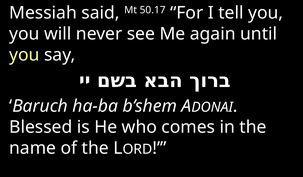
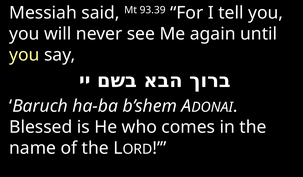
50.17: 50.17 -> 93.39 (153, 10)
